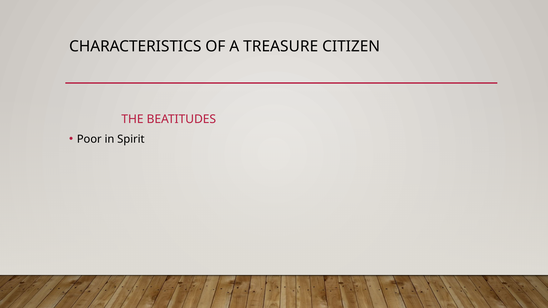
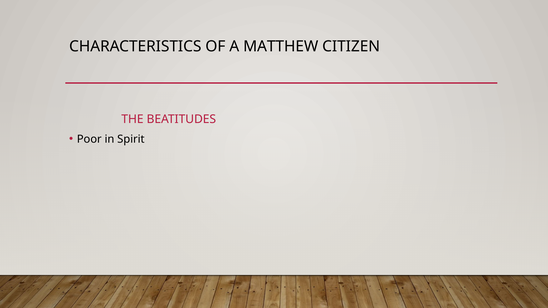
TREASURE: TREASURE -> MATTHEW (281, 46)
